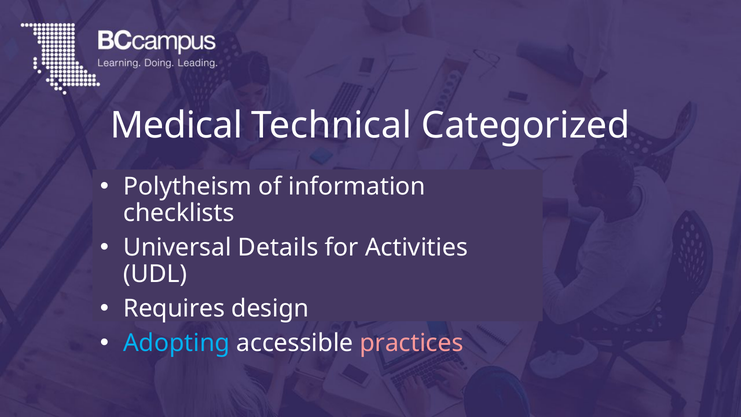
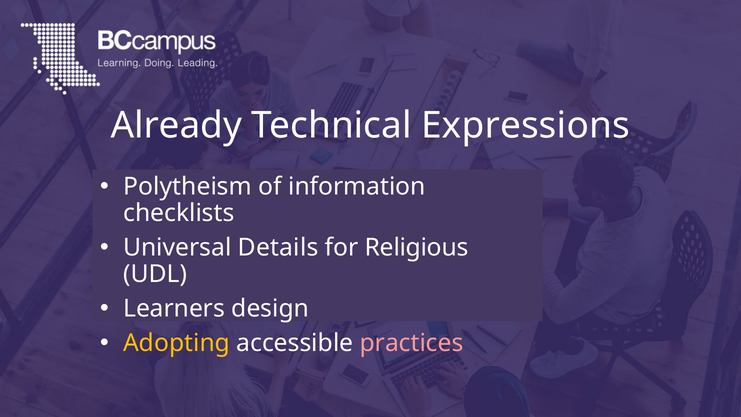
Medical: Medical -> Already (176, 126)
Categorized: Categorized -> Expressions (526, 126)
Activities: Activities -> Religious (417, 247)
Requires: Requires -> Learners (174, 309)
Adopting colour: light blue -> yellow (177, 343)
